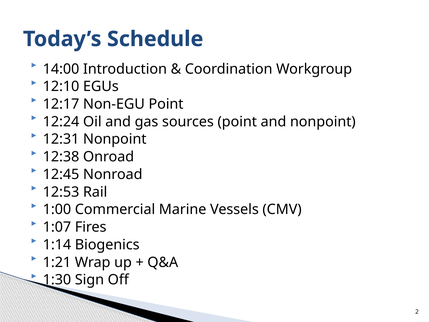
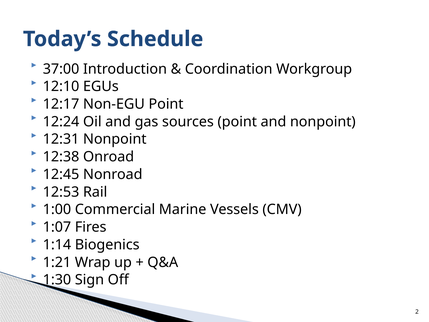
14:00: 14:00 -> 37:00 (61, 69)
